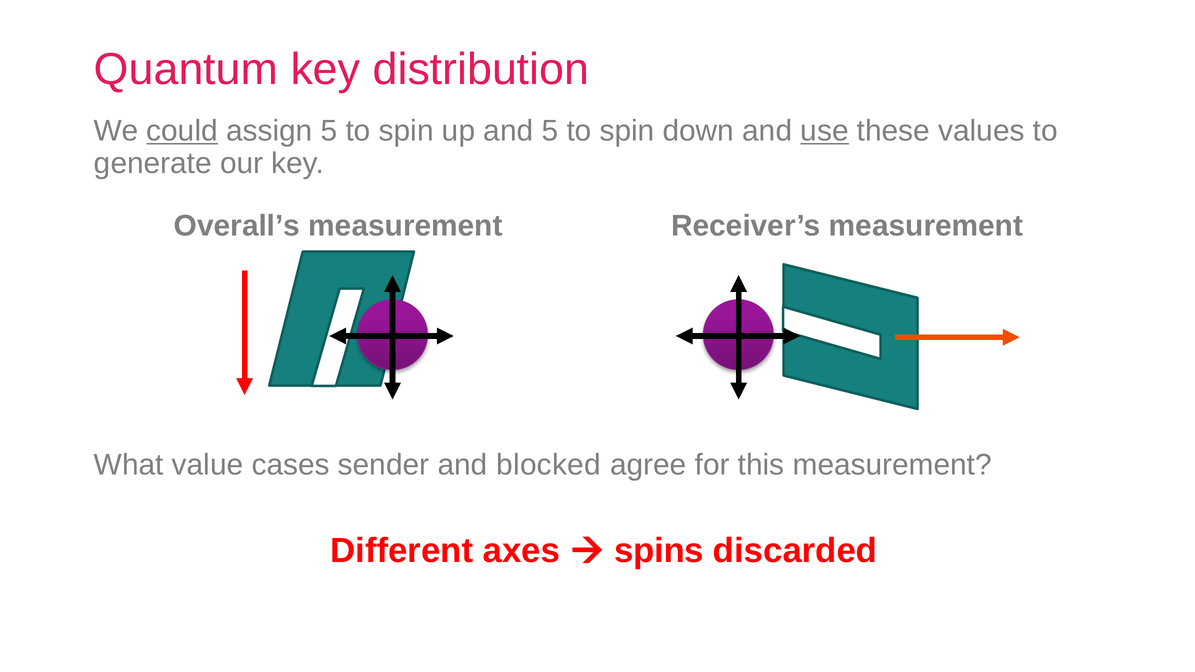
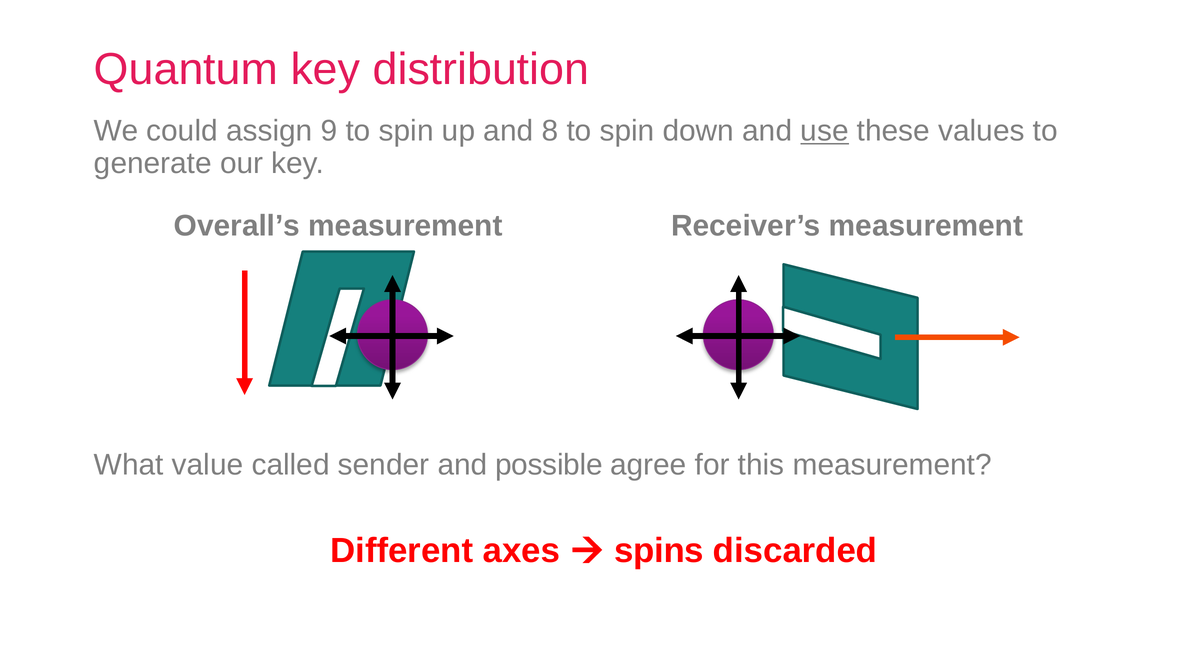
could underline: present -> none (182, 131)
assign 5: 5 -> 9 (329, 131)
and 5: 5 -> 8 (550, 131)
cases: cases -> called (291, 465)
blocked: blocked -> possible (549, 465)
